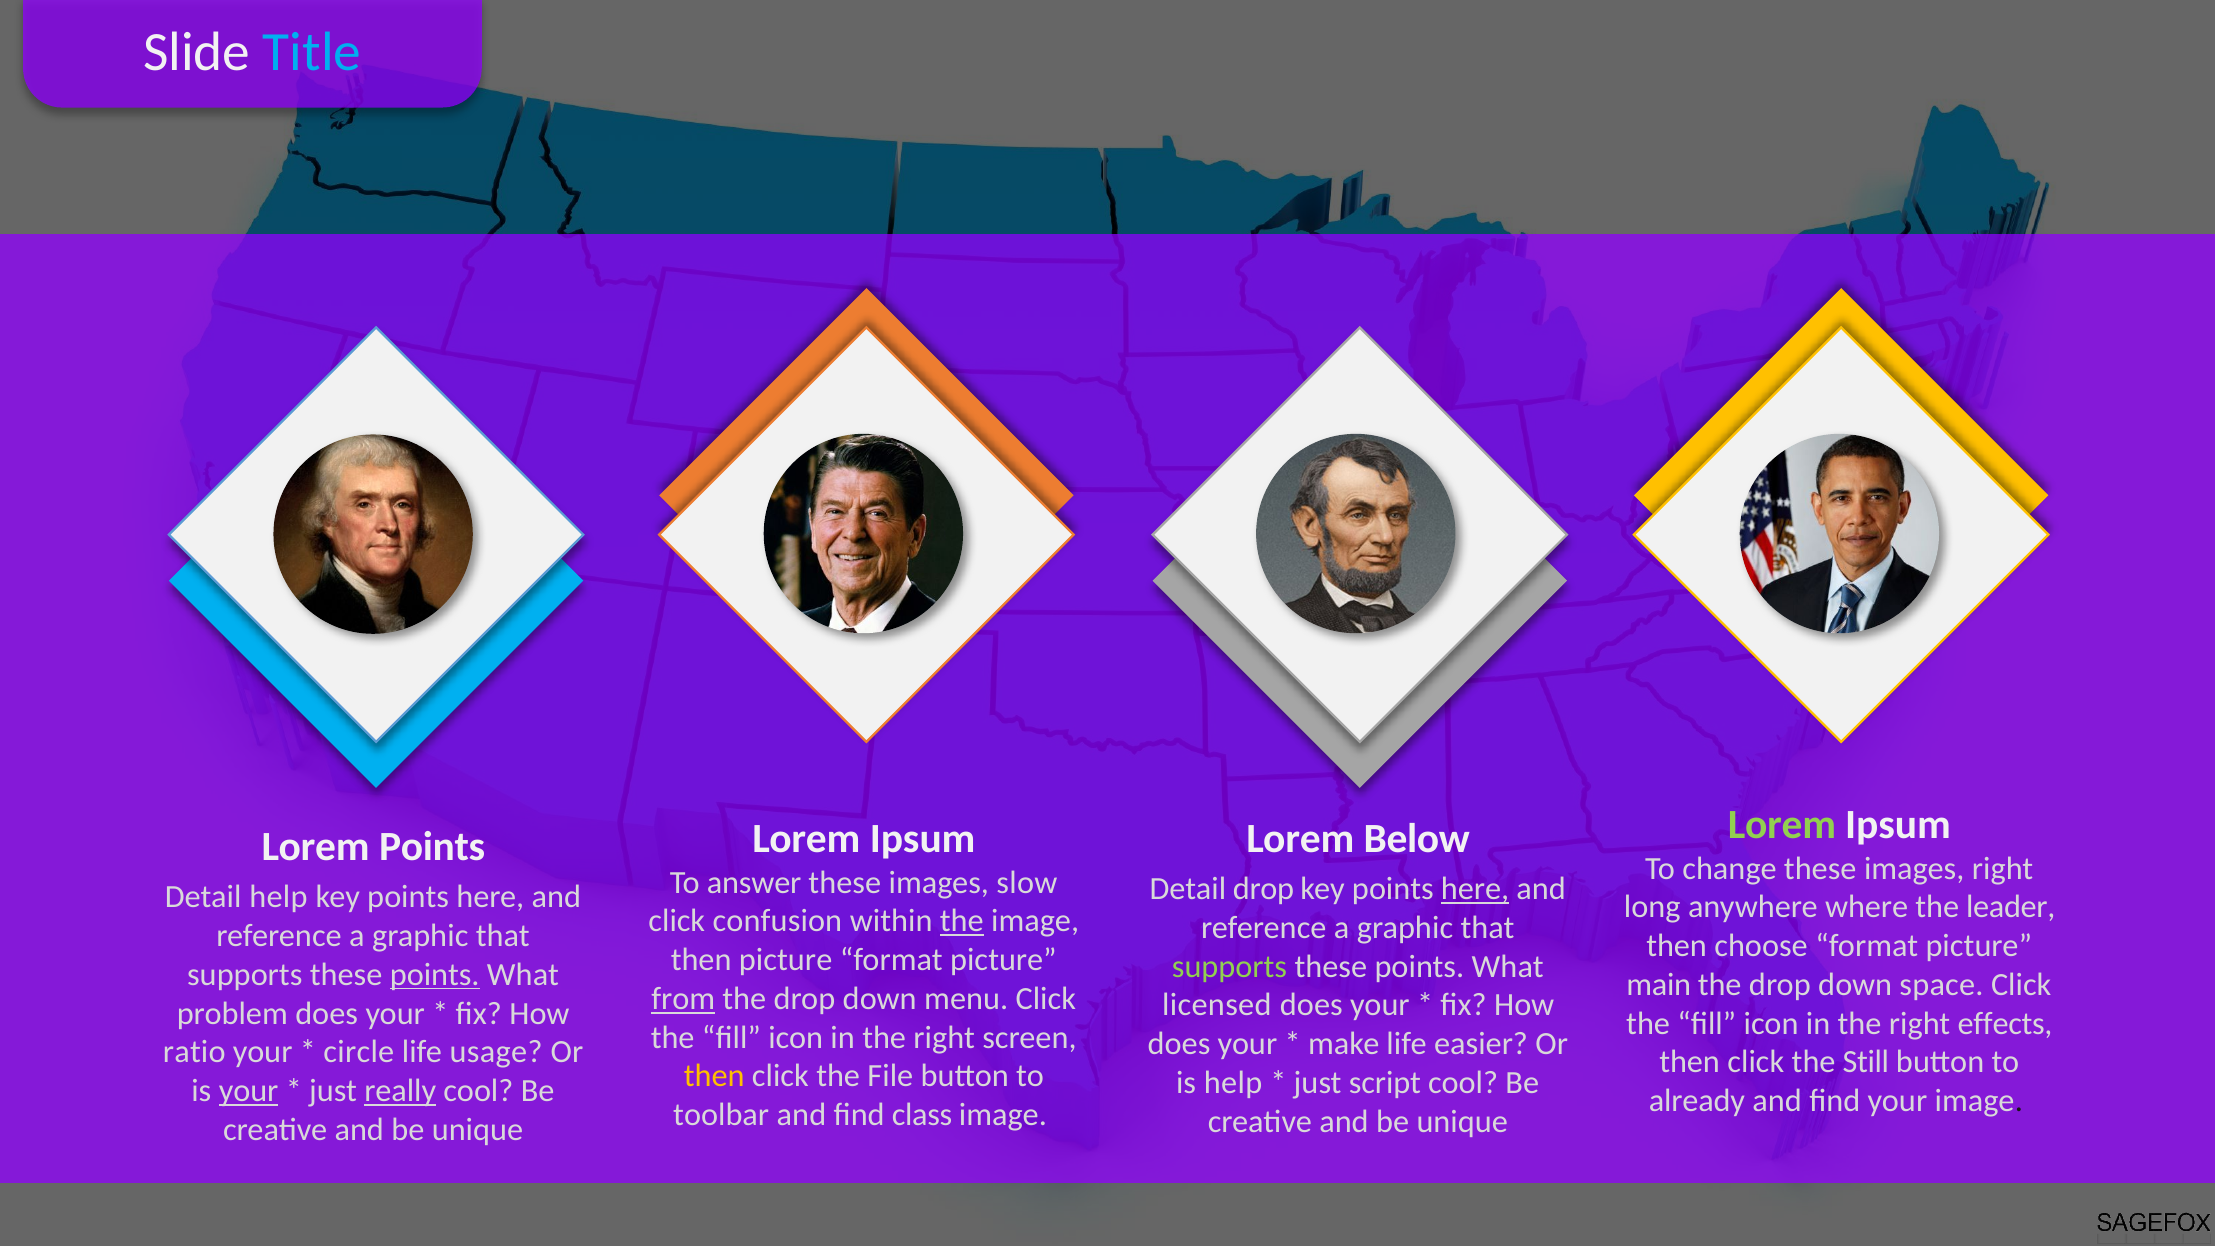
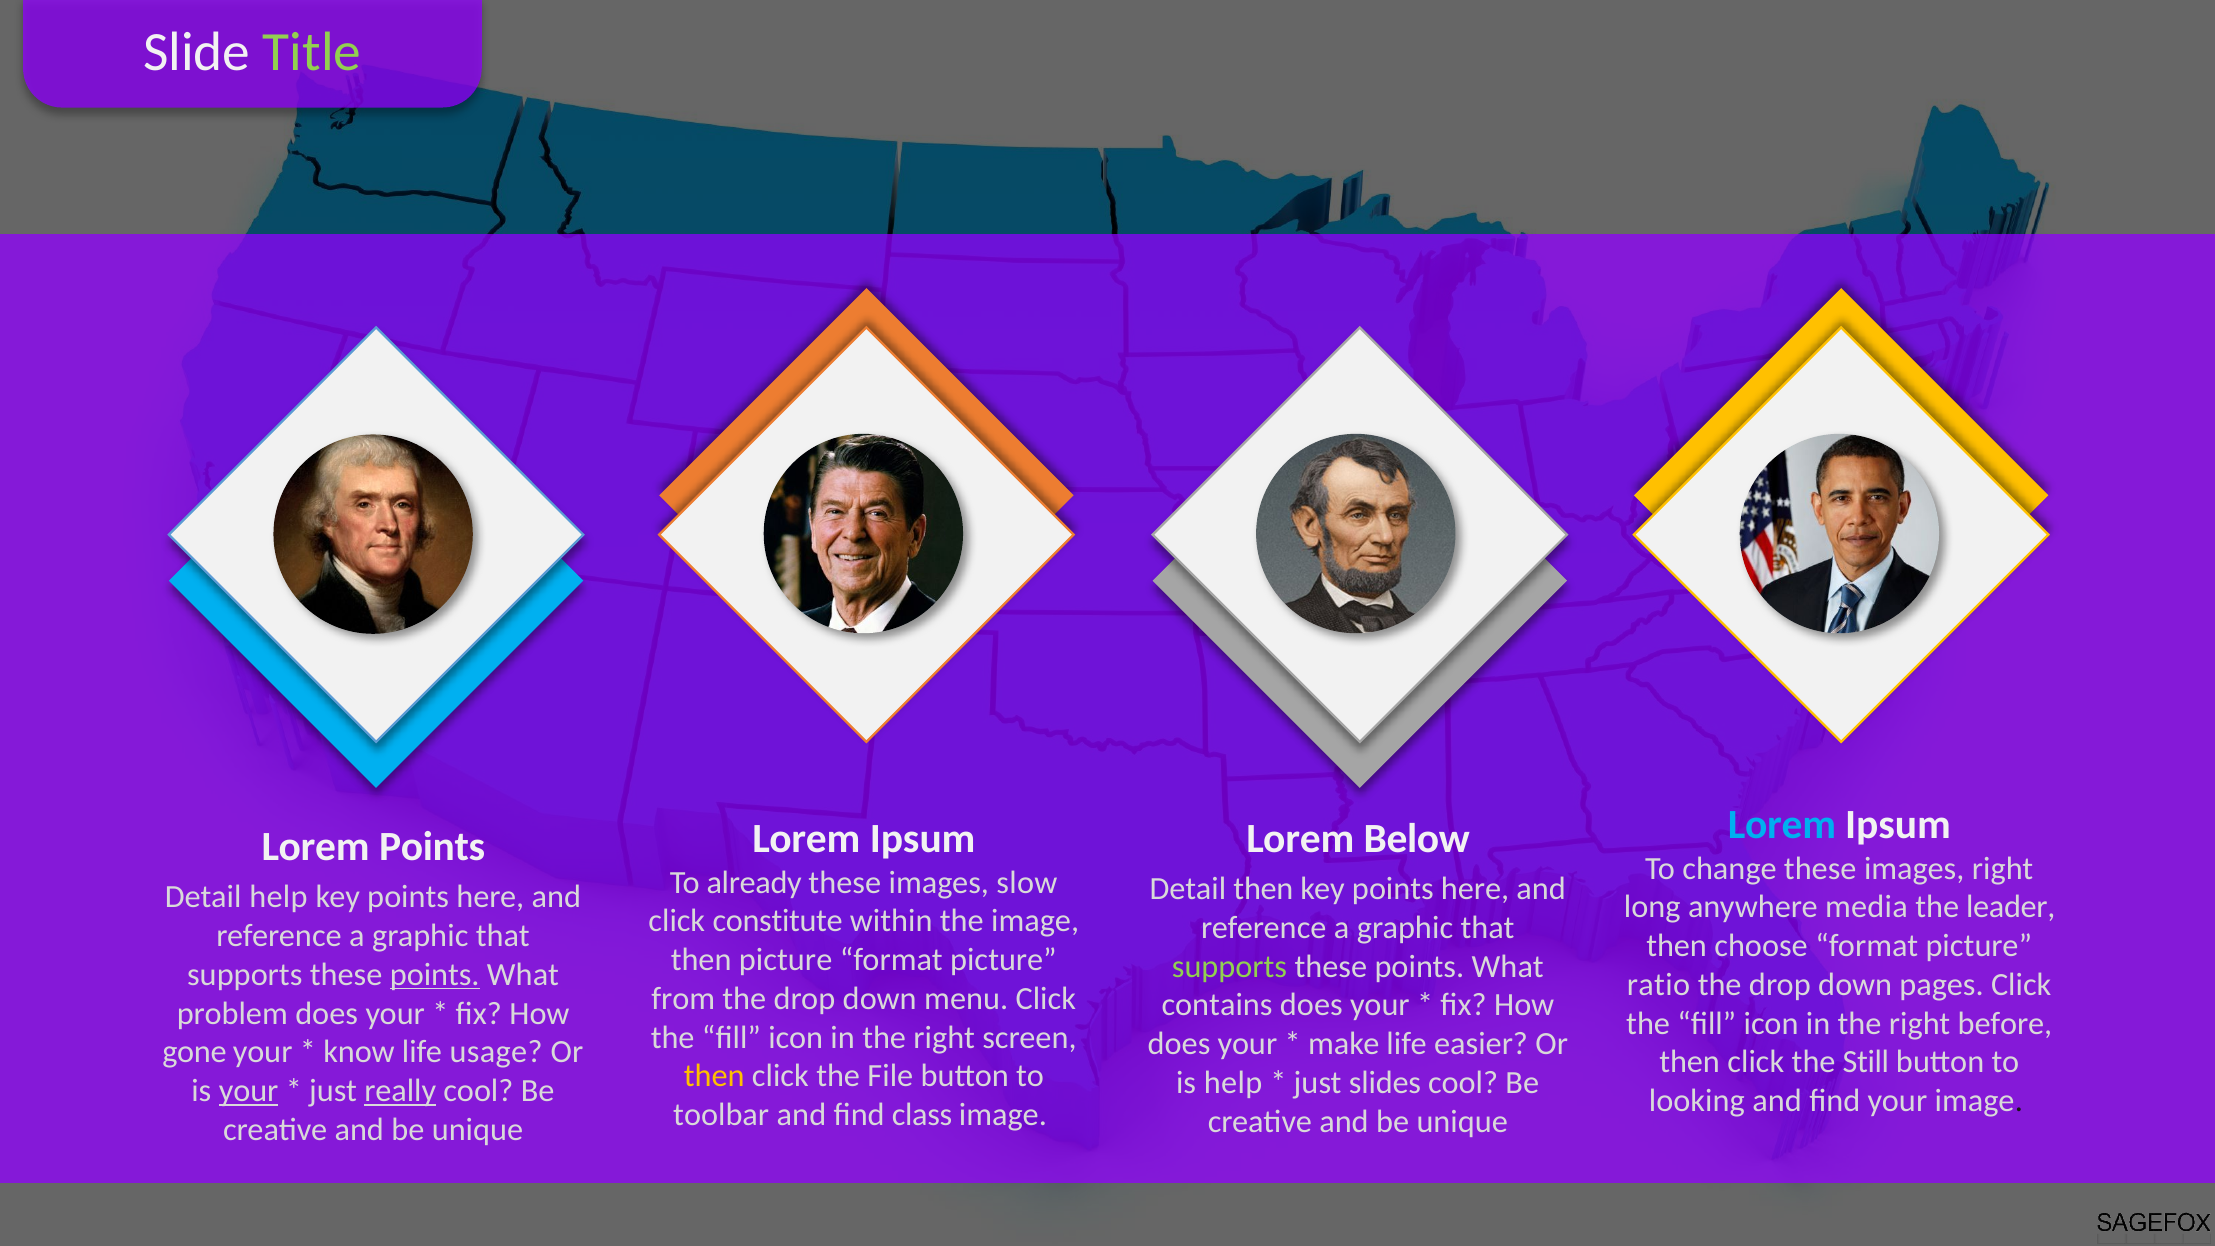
Title colour: light blue -> light green (312, 52)
Lorem colour: light green -> light blue (1782, 825)
answer: answer -> already (754, 882)
Detail drop: drop -> then (1263, 889)
here underline: present -> none (1475, 889)
where: where -> media (1866, 907)
confusion: confusion -> constitute (778, 921)
the underline: present -> none (962, 921)
main: main -> ratio (1658, 985)
space: space -> pages (1942, 985)
from underline: present -> none (683, 999)
licensed: licensed -> contains (1217, 1005)
effects: effects -> before (2005, 1023)
ratio: ratio -> gone (195, 1052)
circle: circle -> know (359, 1052)
script: script -> slides (1385, 1083)
already: already -> looking (1697, 1101)
